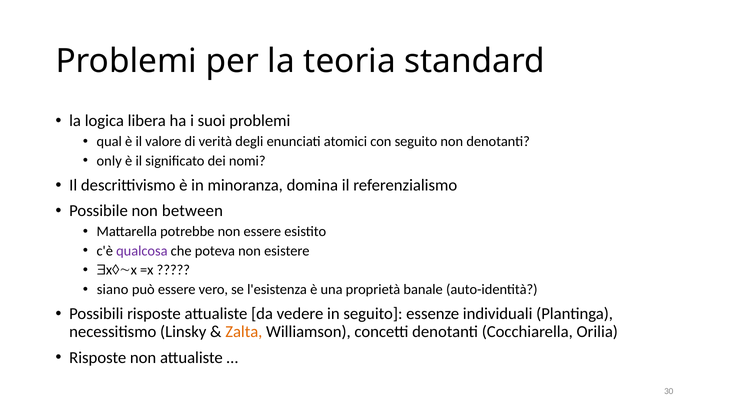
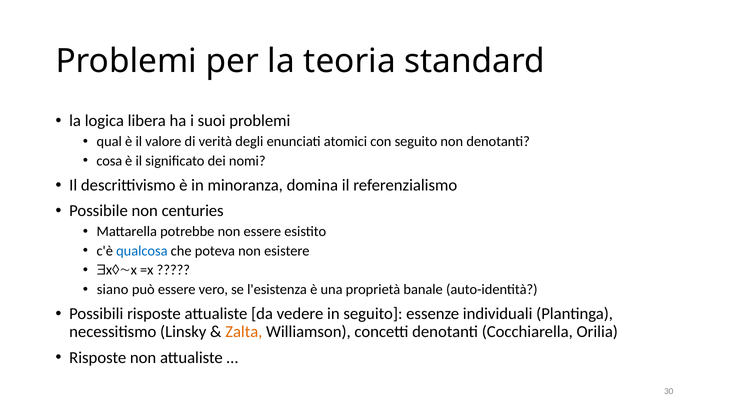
only: only -> cosa (109, 161)
between: between -> centuries (193, 211)
qualcosa colour: purple -> blue (142, 251)
